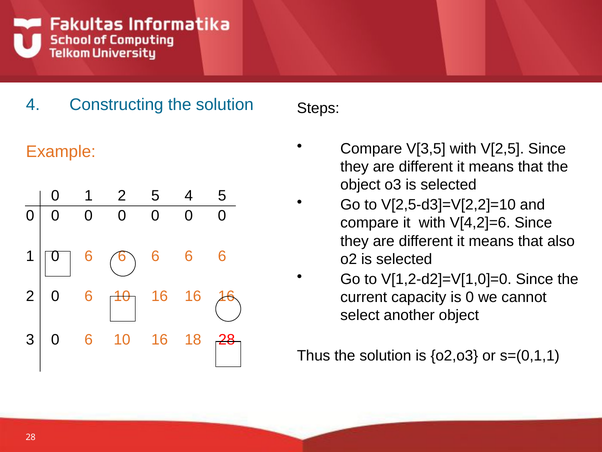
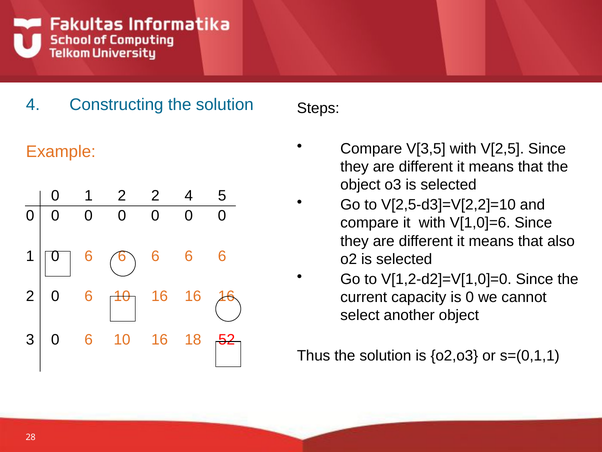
2 5: 5 -> 2 (155, 196)
V[4,2]=6: V[4,2]=6 -> V[1,0]=6 (480, 223)
18 28: 28 -> 52 (227, 339)
